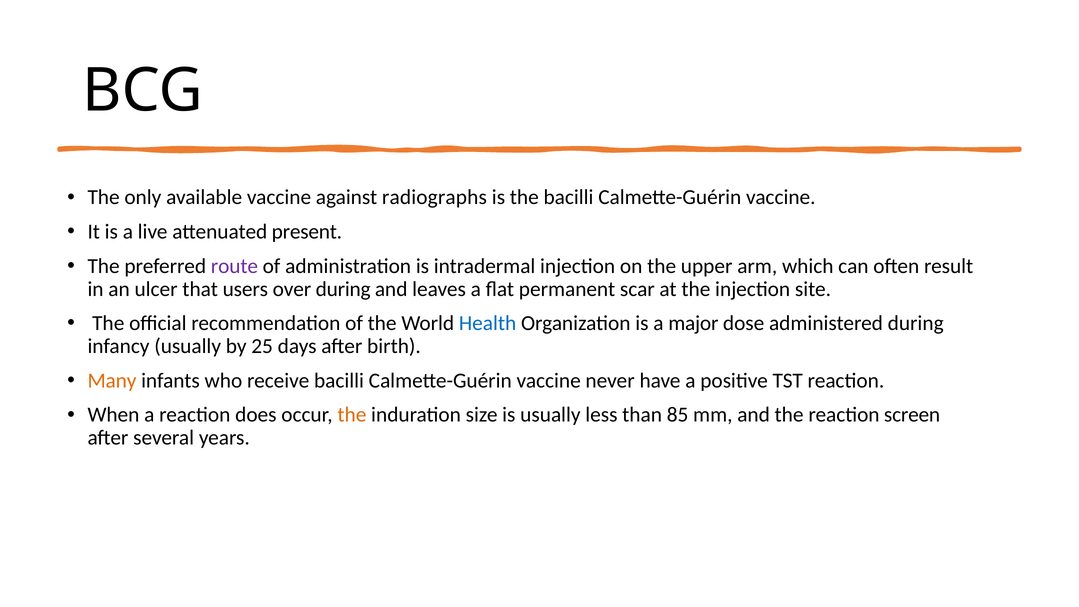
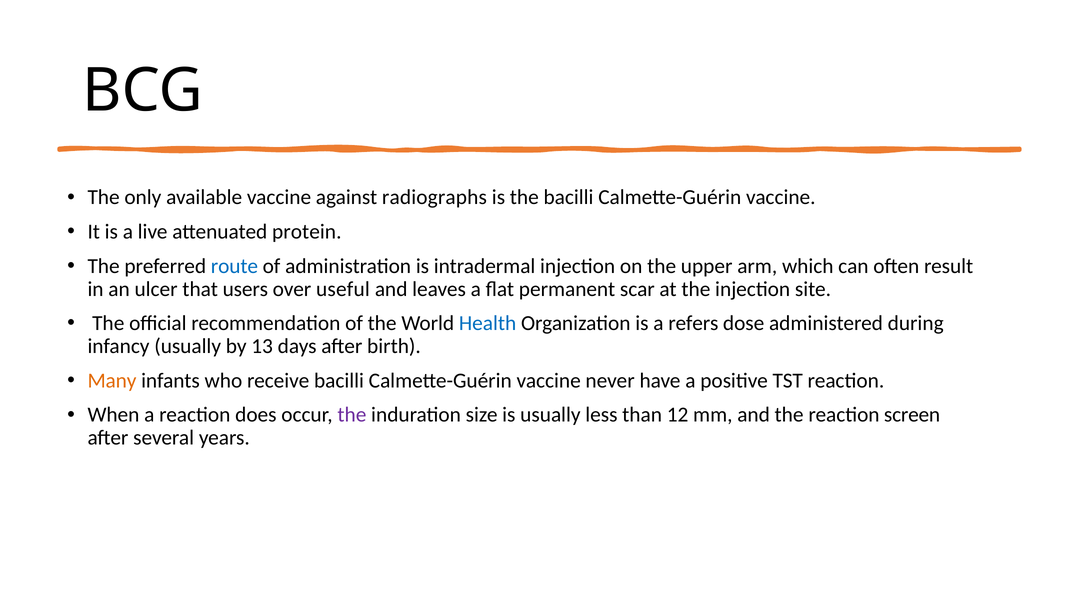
present: present -> protein (307, 232)
route colour: purple -> blue (234, 266)
over during: during -> useful (343, 289)
major: major -> refers (693, 323)
25: 25 -> 13 (262, 346)
the colour: orange -> purple (352, 415)
85: 85 -> 12 (678, 415)
